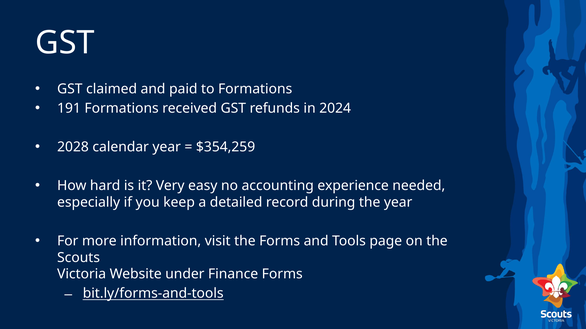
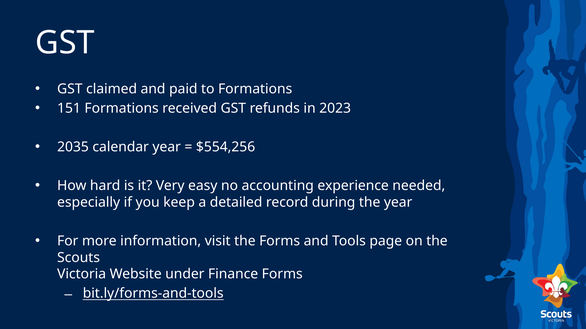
191: 191 -> 151 (69, 109)
2024: 2024 -> 2023 (335, 109)
2028: 2028 -> 2035 (73, 147)
$354,259: $354,259 -> $554,256 (226, 147)
